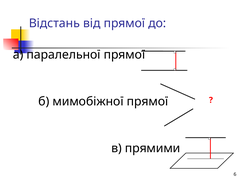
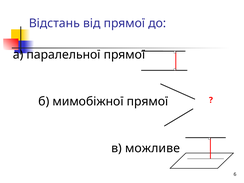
прямими: прямими -> можливе (153, 148)
